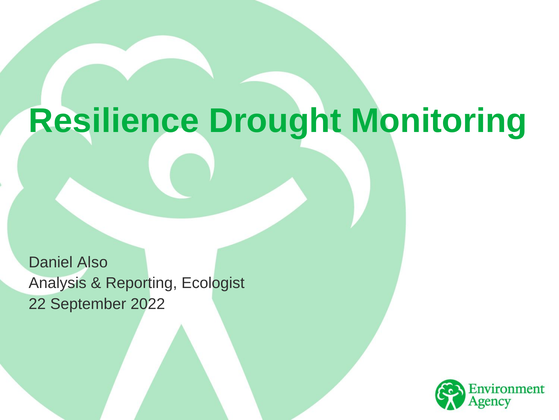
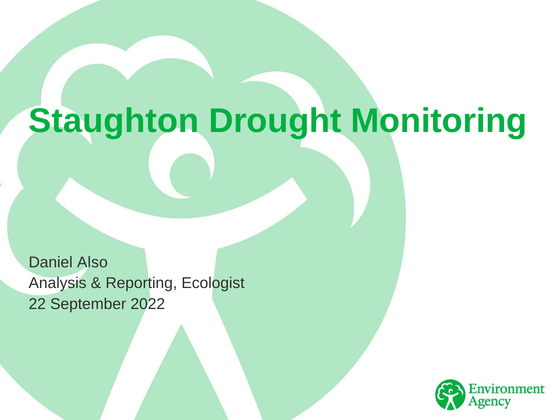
Resilience: Resilience -> Staughton (114, 121)
